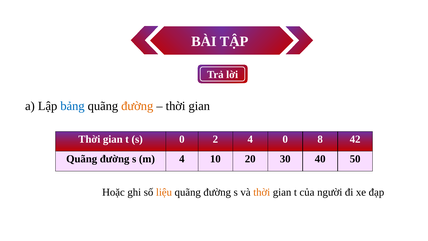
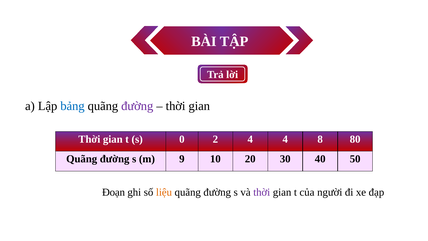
đường colour: orange -> purple (137, 106)
4 0: 0 -> 4 (285, 139)
42: 42 -> 80 (355, 139)
m 4: 4 -> 9 (182, 159)
Hoặc: Hoặc -> Đoạn (114, 192)
thời colour: orange -> purple (262, 192)
